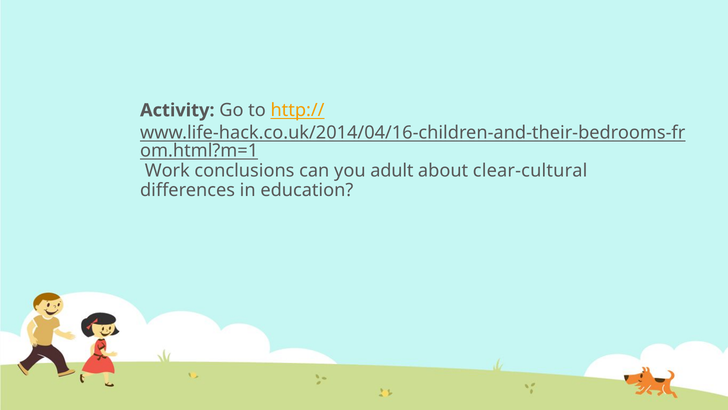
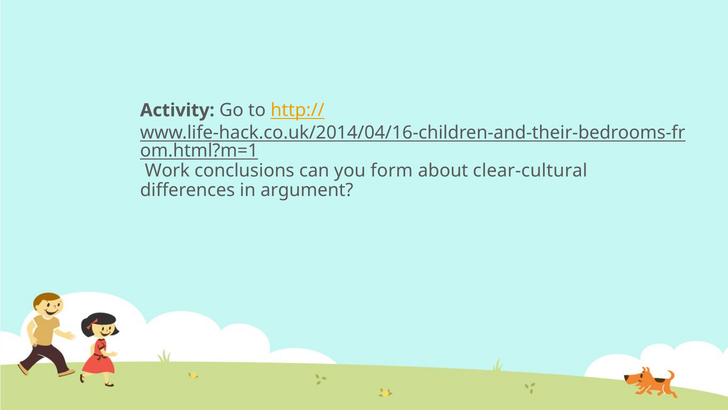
adult: adult -> form (392, 171)
education: education -> argument (307, 190)
